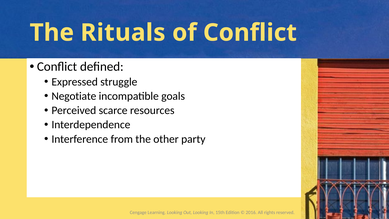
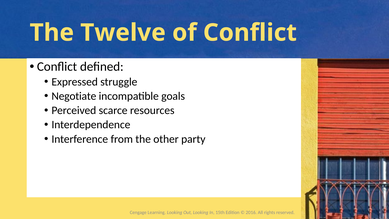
Rituals: Rituals -> Twelve (123, 33)
